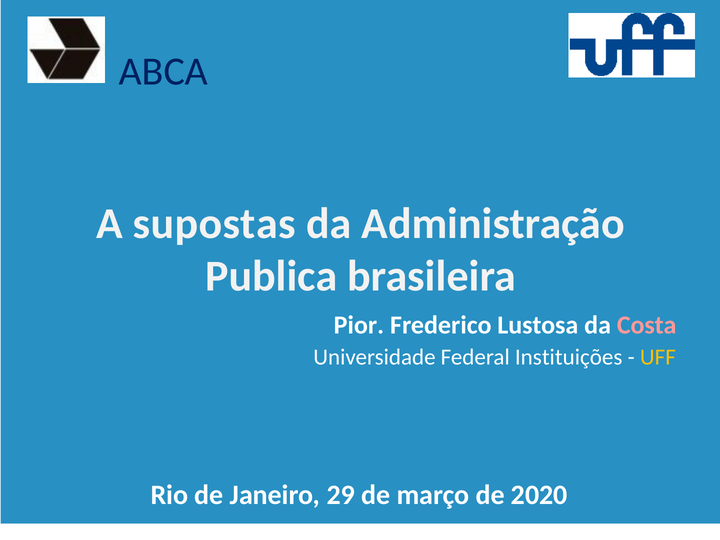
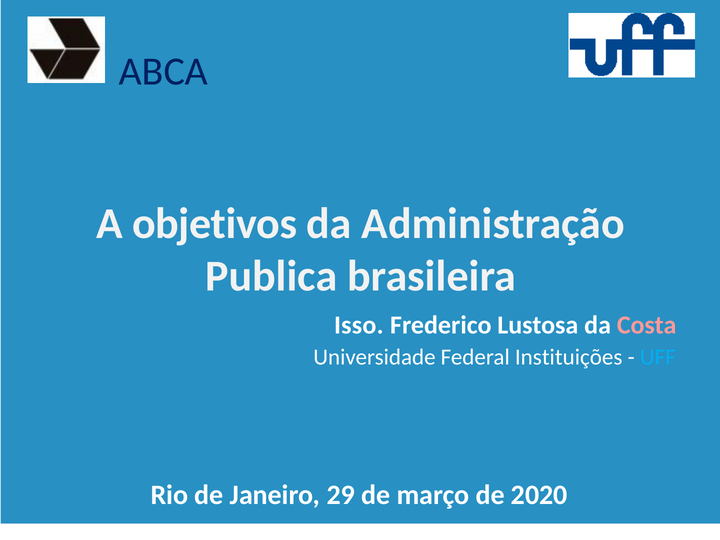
supostas: supostas -> objetivos (215, 224)
Pior: Pior -> Isso (359, 325)
UFF colour: yellow -> light blue (658, 357)
